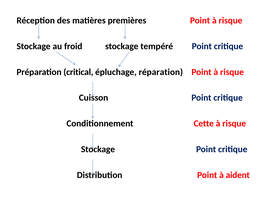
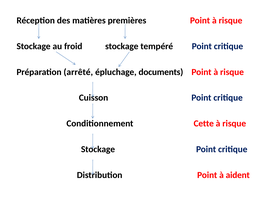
critical: critical -> arrêté (78, 72)
réparation: réparation -> documents (161, 72)
